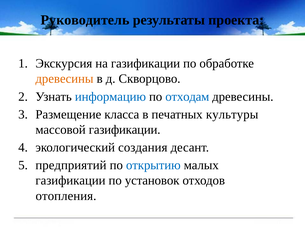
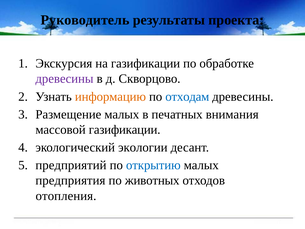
древесины colour: orange -> purple (64, 79)
информацию colour: blue -> orange (110, 96)
Размещение класса: класса -> малых (122, 114)
культуры: культуры -> внимания (232, 114)
создания: создания -> экологии (143, 147)
газификации: газификации -> предприятия (70, 180)
установок: установок -> животных (152, 180)
